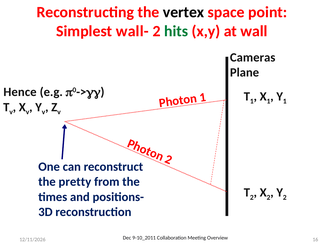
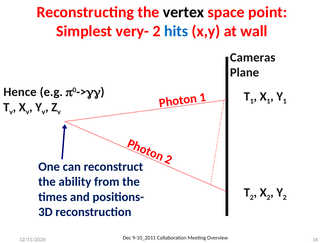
wall-: wall- -> very- (132, 31)
hits colour: green -> blue (176, 31)
pretty: pretty -> ability (75, 182)
